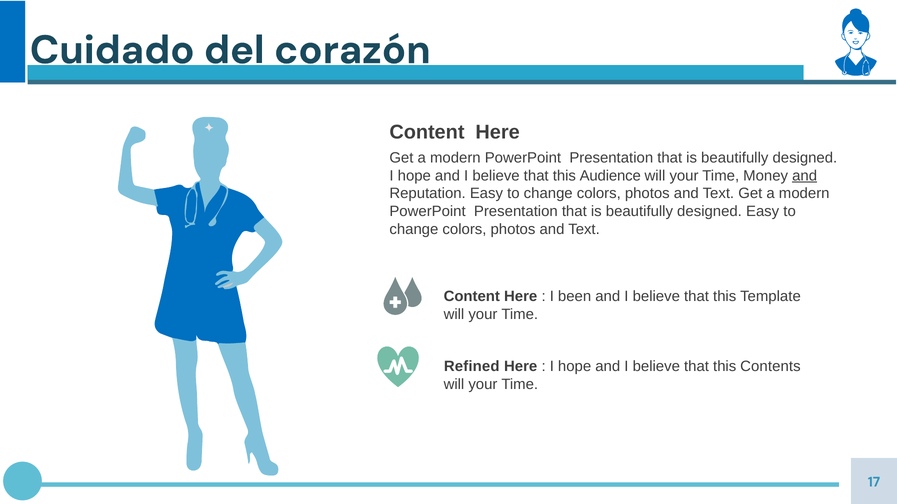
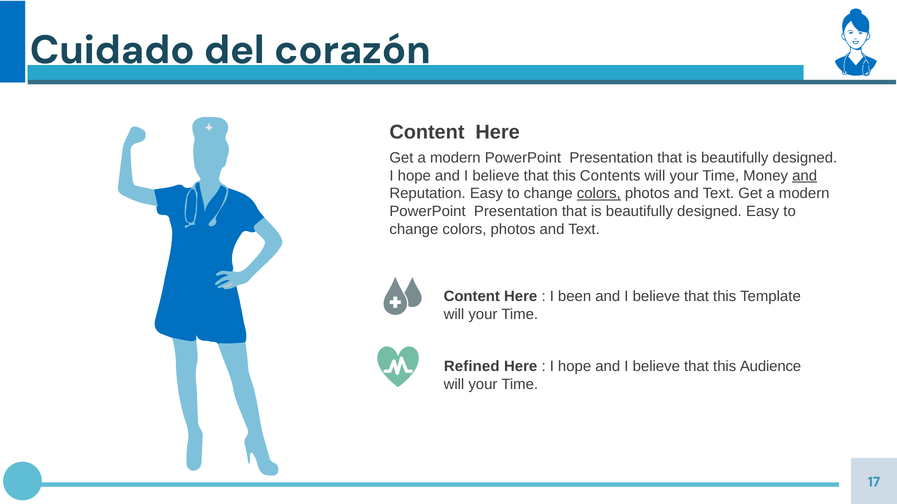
Audience: Audience -> Contents (610, 176)
colors underline: none -> present (599, 194)
Contents: Contents -> Audience (771, 367)
